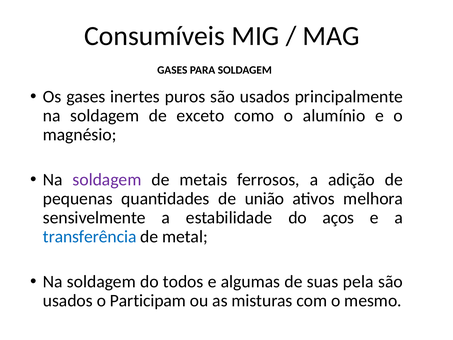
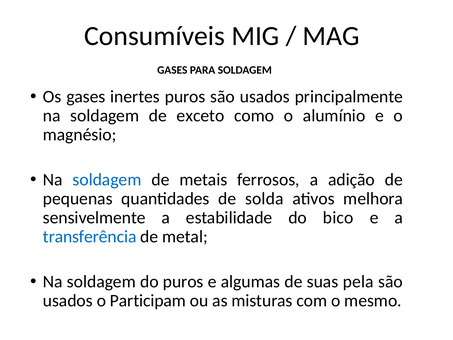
soldagem colour: purple -> blue (107, 180)
união: união -> solda (264, 199)
aços: aços -> bico (338, 218)
do todos: todos -> puros (183, 282)
